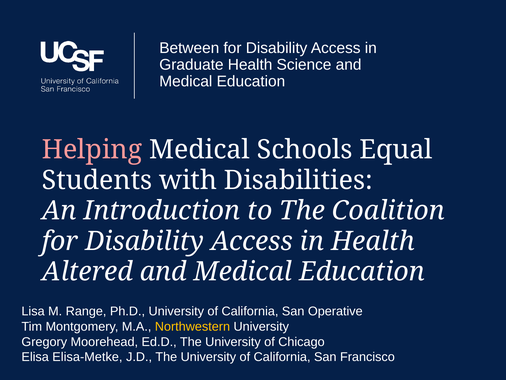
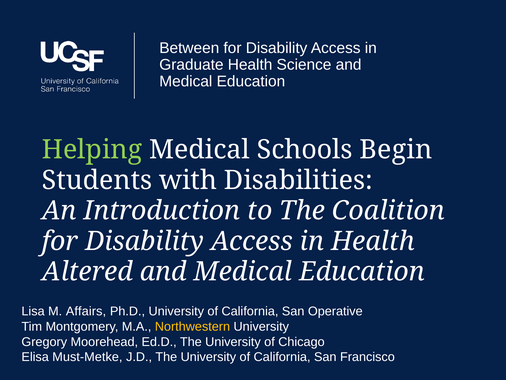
Helping colour: pink -> light green (92, 149)
Equal: Equal -> Begin (396, 149)
Range: Range -> Affairs (86, 311)
Elisa-Metke: Elisa-Metke -> Must-Metke (87, 357)
